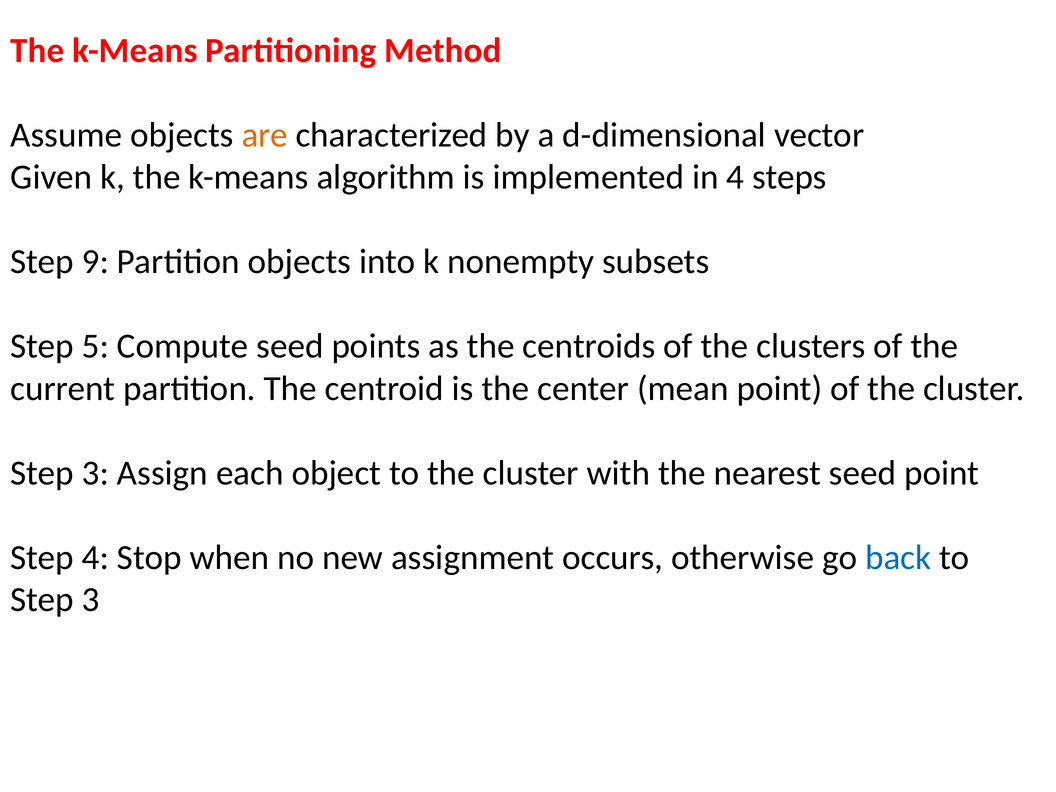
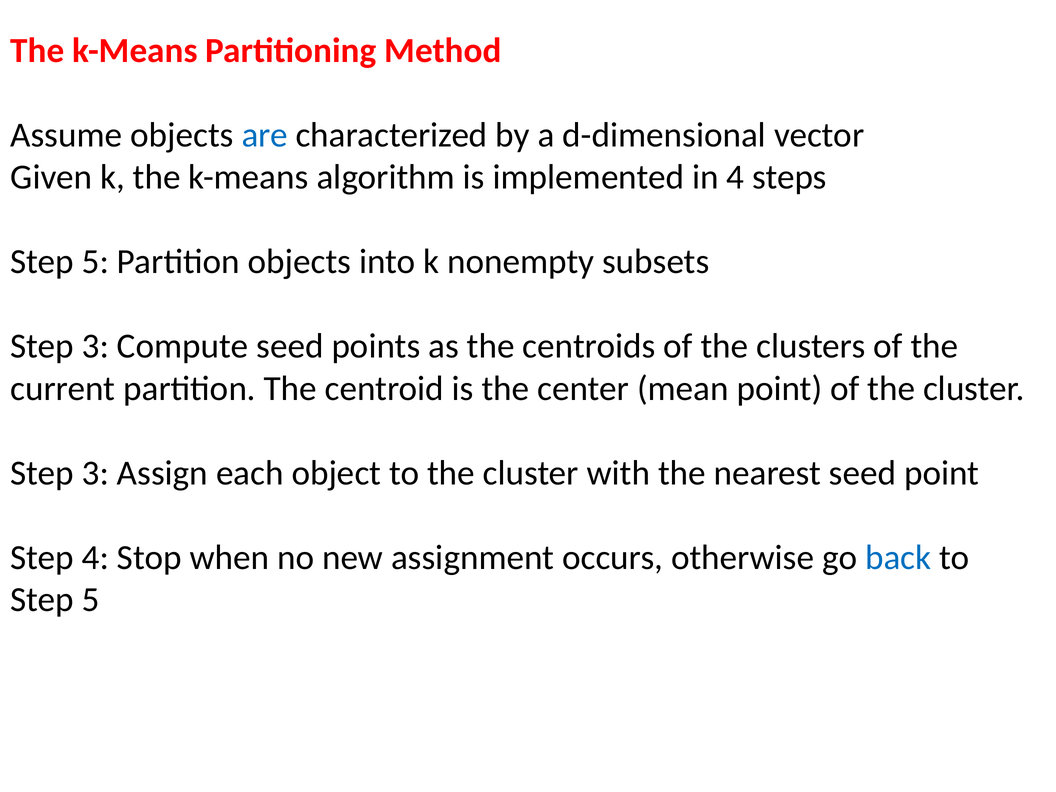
are colour: orange -> blue (265, 135)
9: 9 -> 5 (95, 262)
5: 5 -> 3 (95, 346)
3: 3 -> 5 (91, 600)
